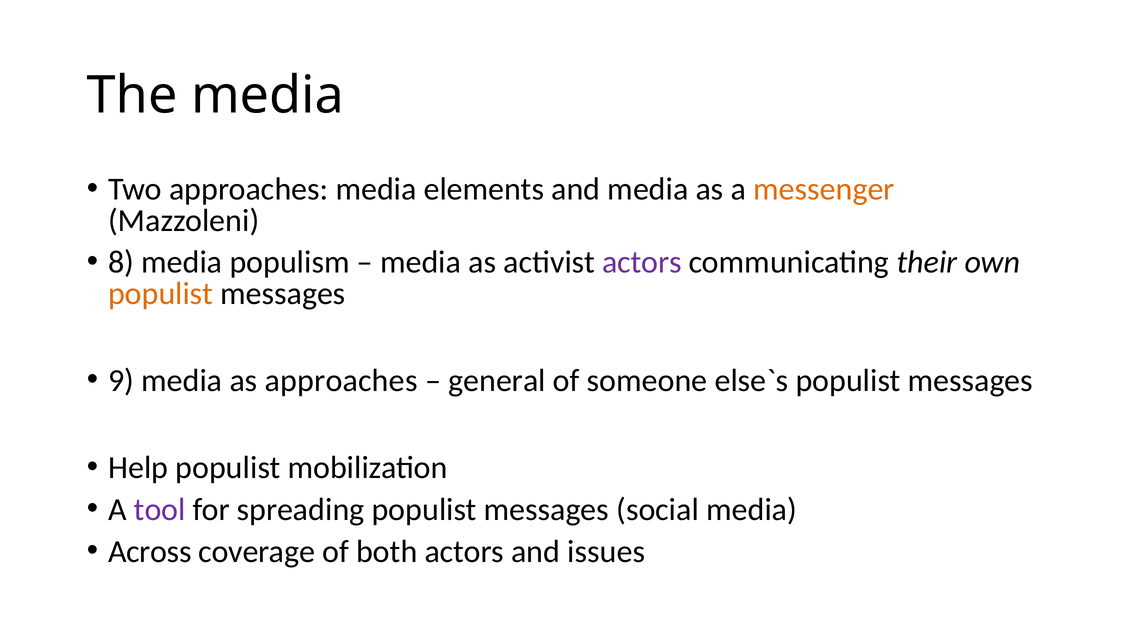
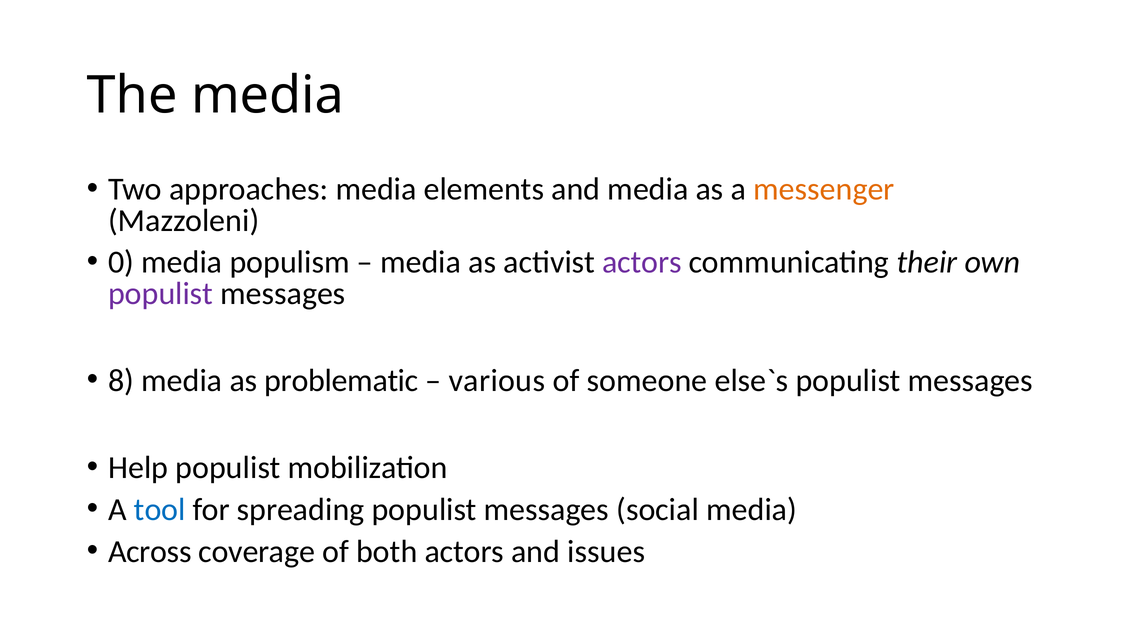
8: 8 -> 0 (121, 262)
populist colour: orange -> purple (161, 293)
9: 9 -> 8 (121, 380)
as approaches: approaches -> problematic (341, 380)
general: general -> various (497, 380)
tool colour: purple -> blue (160, 509)
